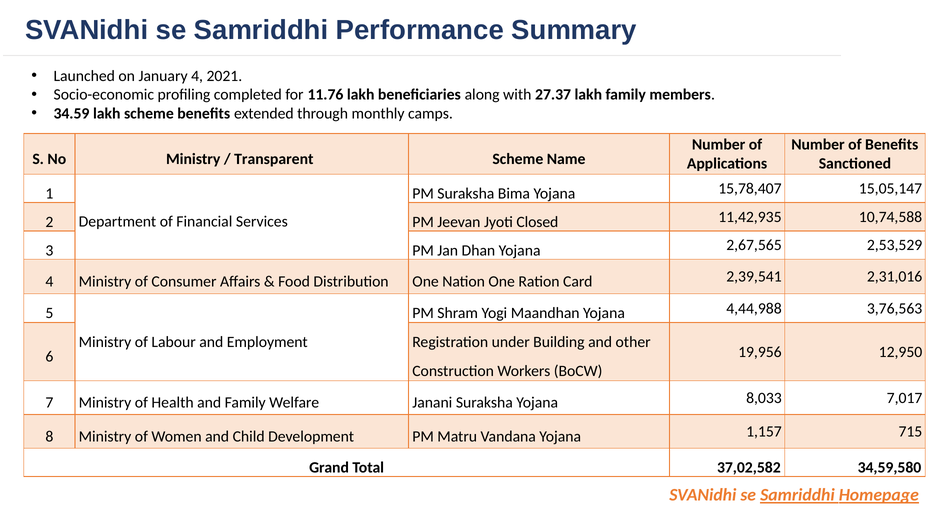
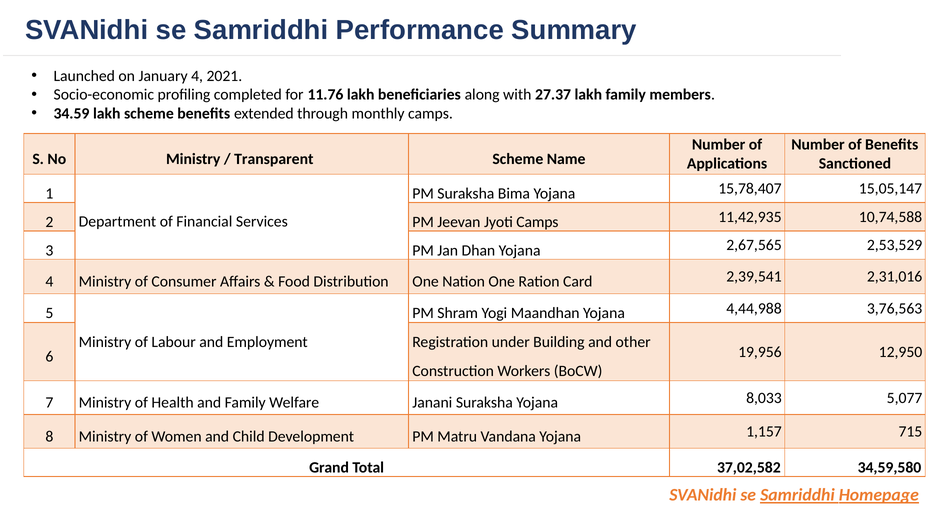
Jyoti Closed: Closed -> Camps (537, 222)
7,017: 7,017 -> 5,077 (905, 398)
